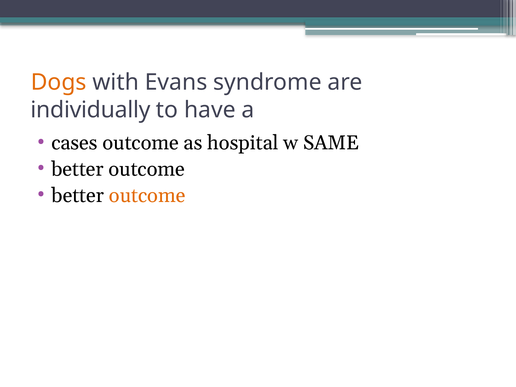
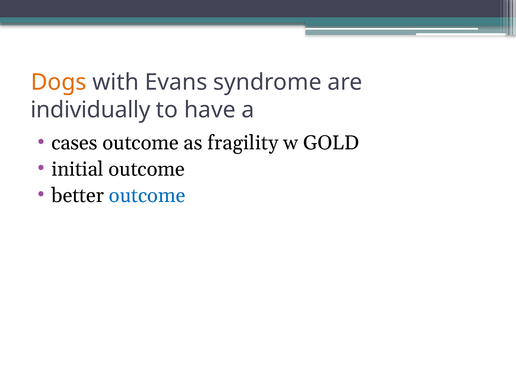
hospital: hospital -> fragility (243, 143)
SAME: SAME -> GOLD (331, 143)
better: better -> initial (78, 169)
outcome colour: orange -> blue (147, 195)
